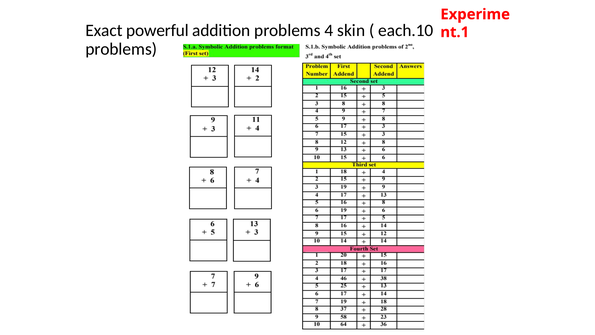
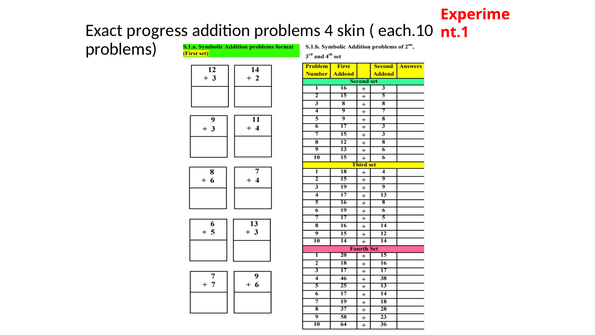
powerful: powerful -> progress (157, 30)
